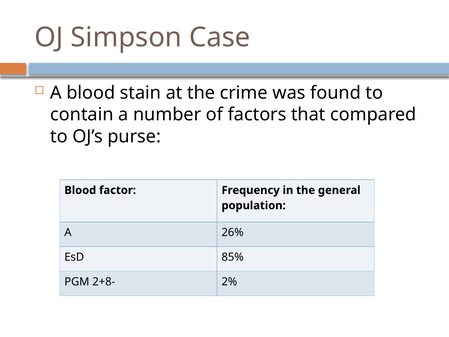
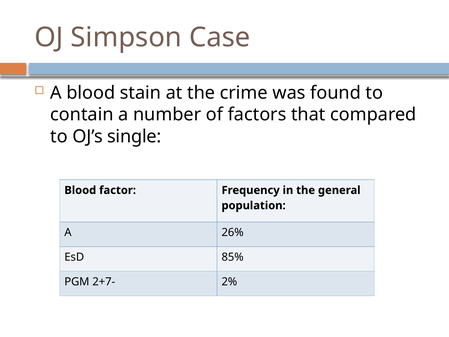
purse: purse -> single (134, 136)
2+8-: 2+8- -> 2+7- (104, 282)
